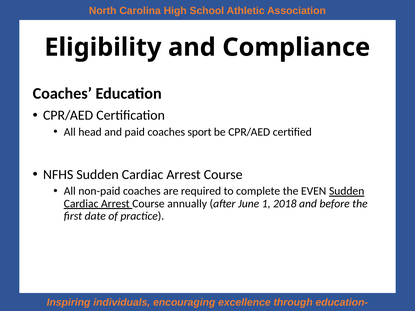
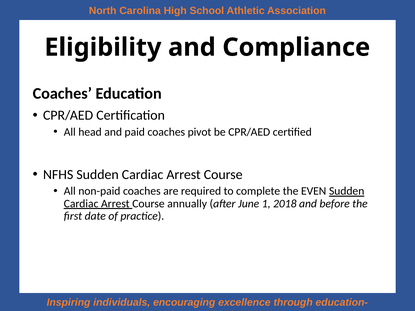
sport: sport -> pivot (199, 132)
